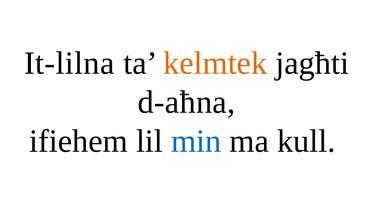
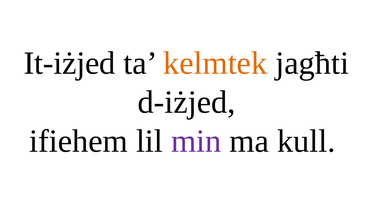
It-lilna: It-lilna -> It-iżjed (69, 63)
d-aħna: d-aħna -> d-iżjed (186, 102)
min colour: blue -> purple (196, 141)
